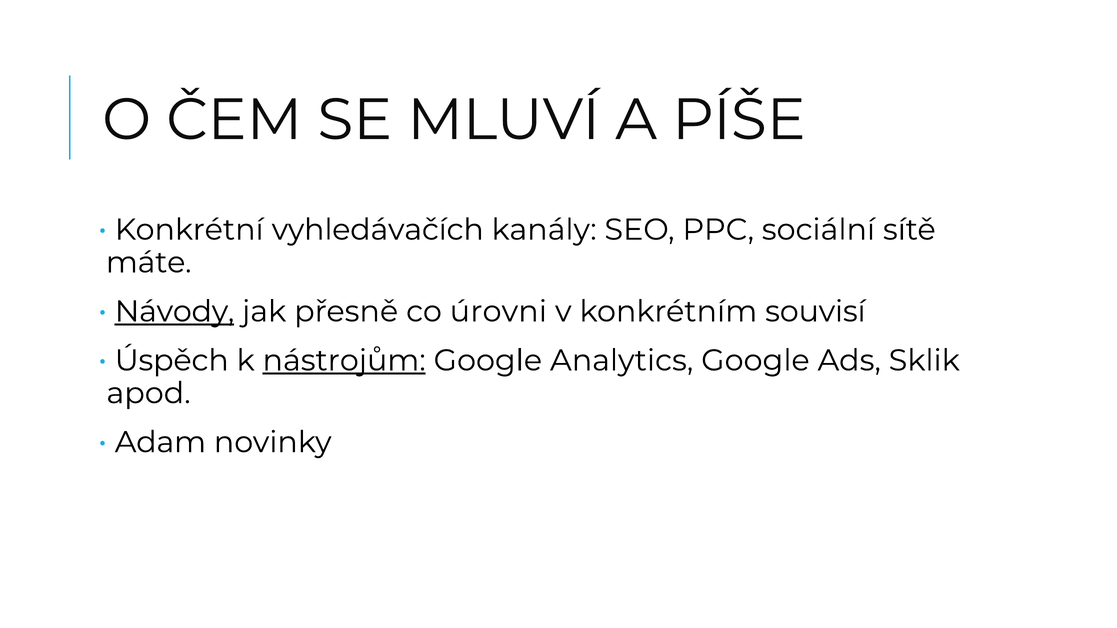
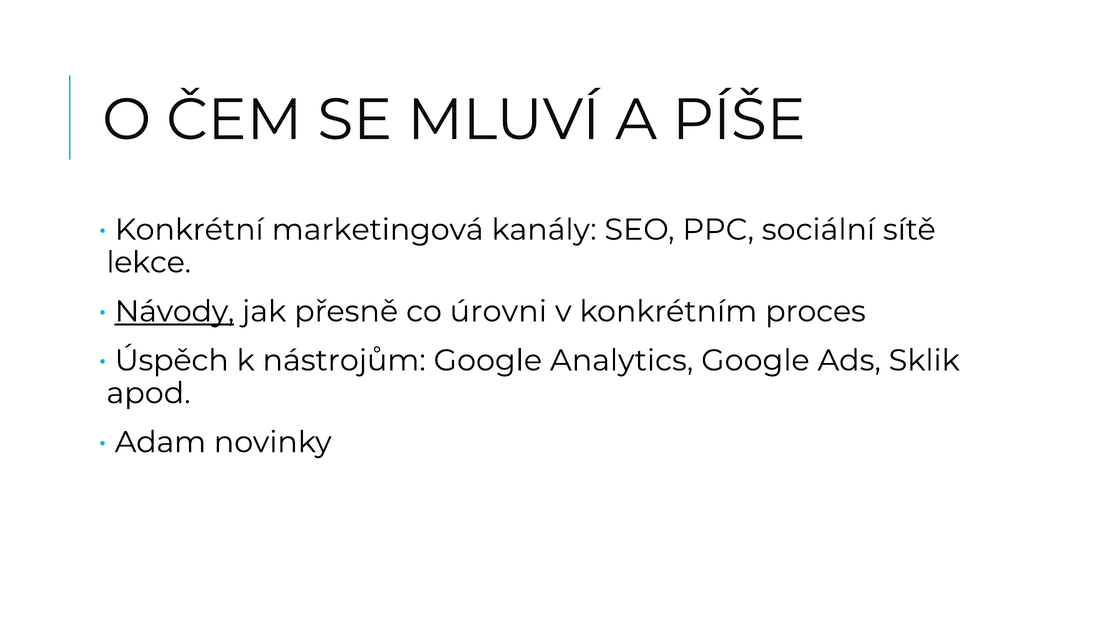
vyhledávačích: vyhledávačích -> marketingová (378, 230)
máte: máte -> lekce (149, 263)
souvisí: souvisí -> proces (815, 312)
nástrojům underline: present -> none (344, 361)
